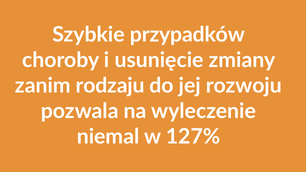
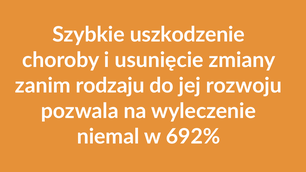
przypadków: przypadków -> uszkodzenie (187, 35)
127%: 127% -> 692% (193, 137)
